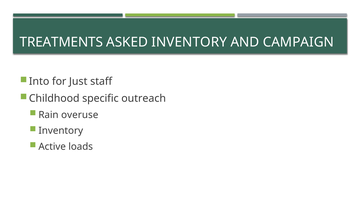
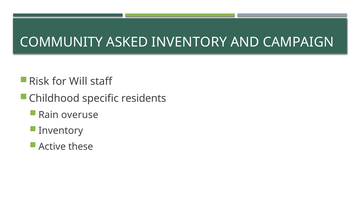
TREATMENTS: TREATMENTS -> COMMUNITY (61, 42)
Into: Into -> Risk (39, 81)
Just: Just -> Will (78, 81)
outreach: outreach -> residents (144, 98)
loads: loads -> these (81, 146)
